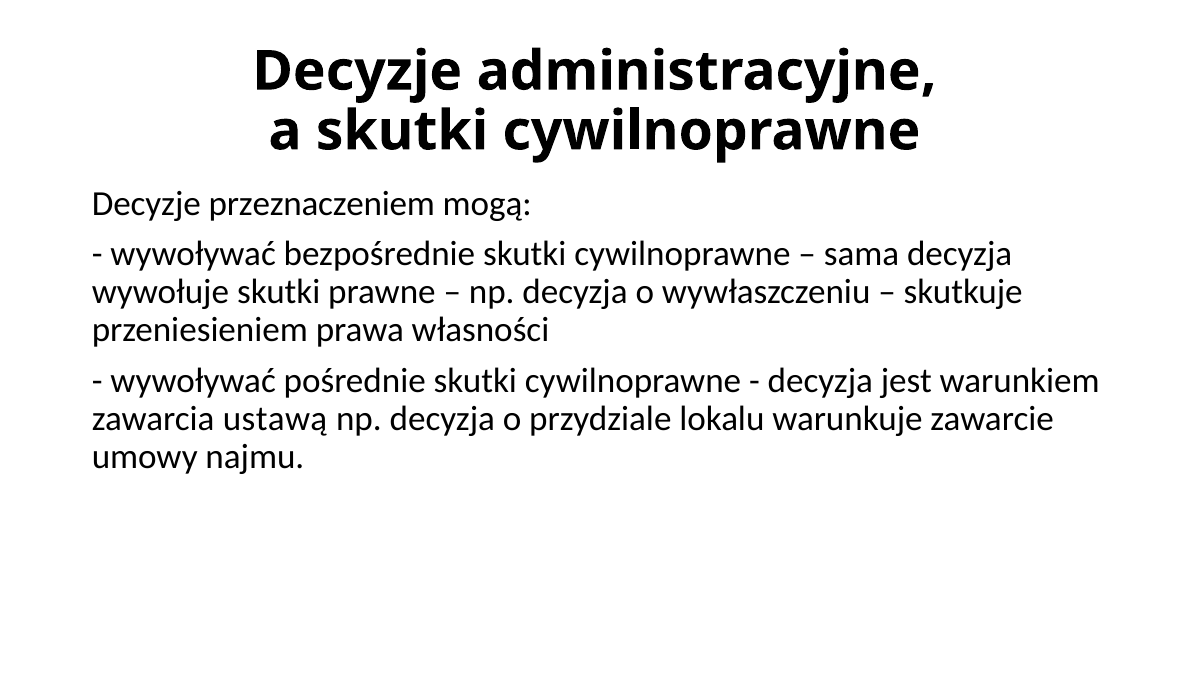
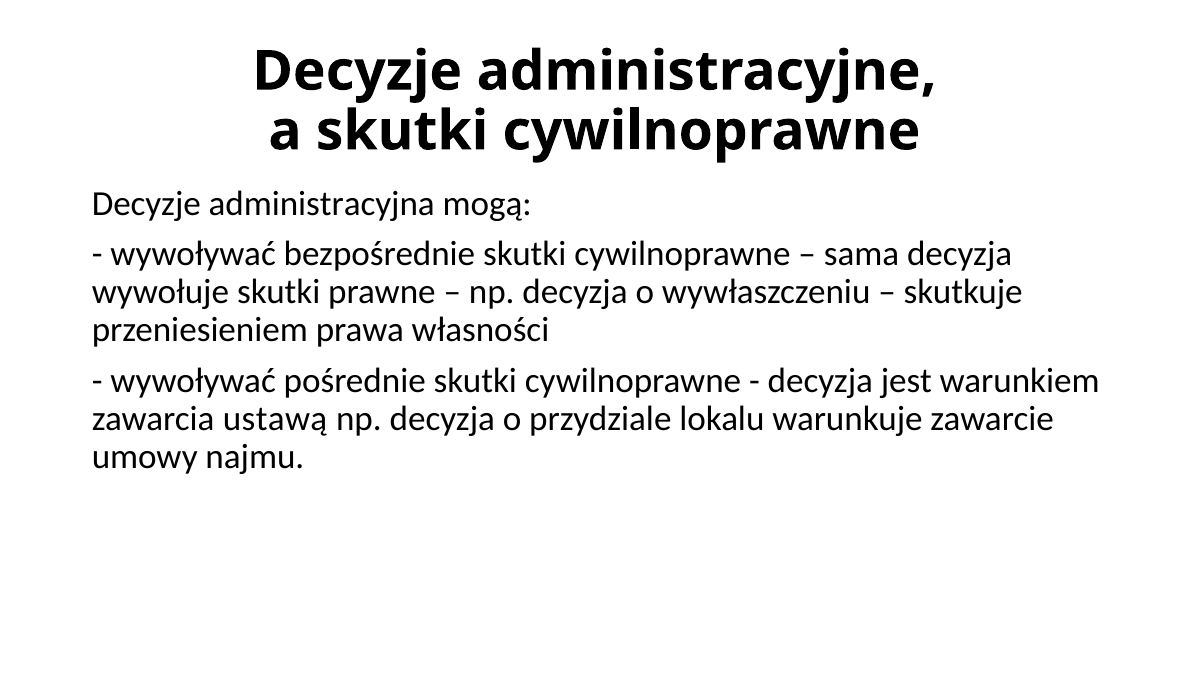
przeznaczeniem: przeznaczeniem -> administracyjna (322, 204)
